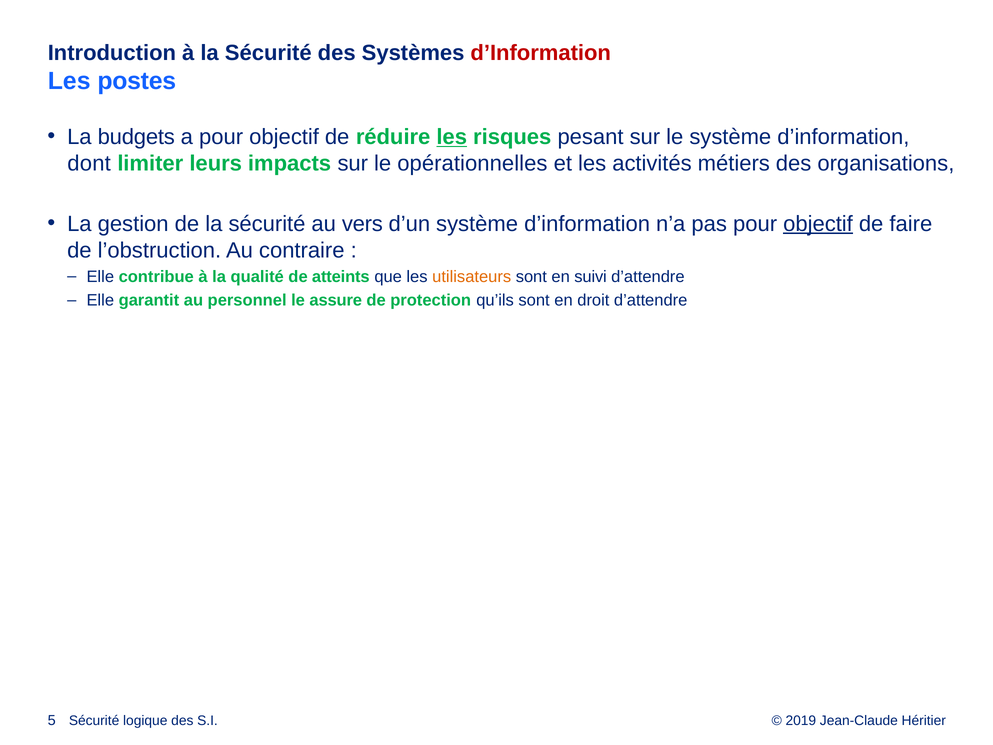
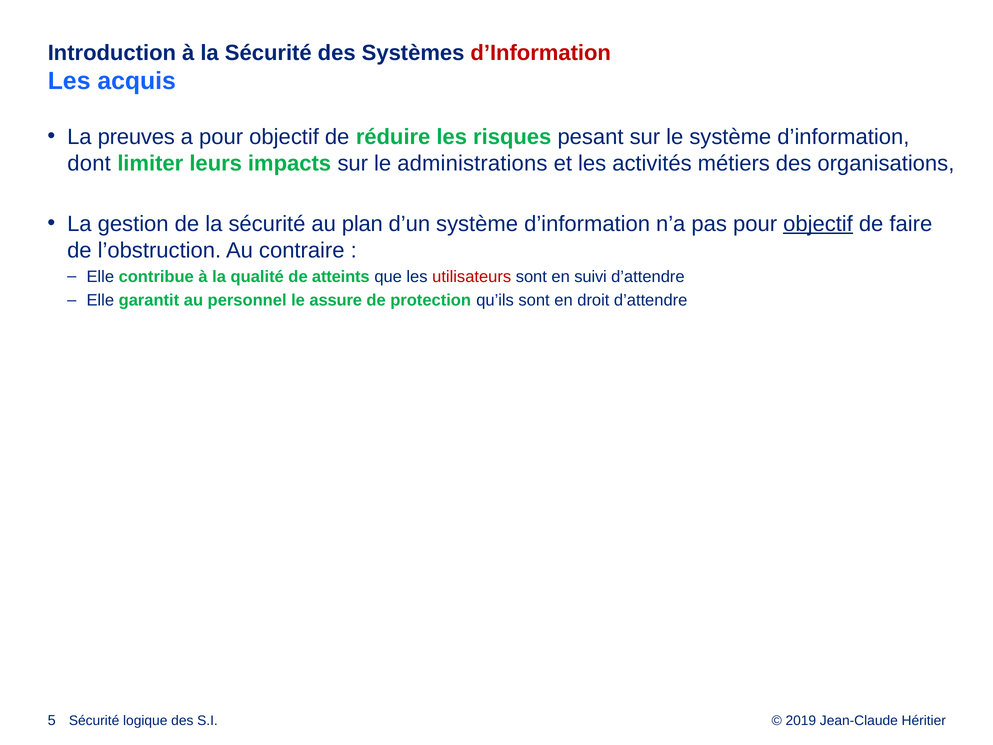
postes: postes -> acquis (137, 81)
budgets: budgets -> preuves (136, 137)
les underline: present -> none (452, 137)
opérationnelles: opérationnelles -> administrations (472, 163)
vers: vers -> plan (362, 224)
utilisateurs colour: orange -> red (472, 277)
